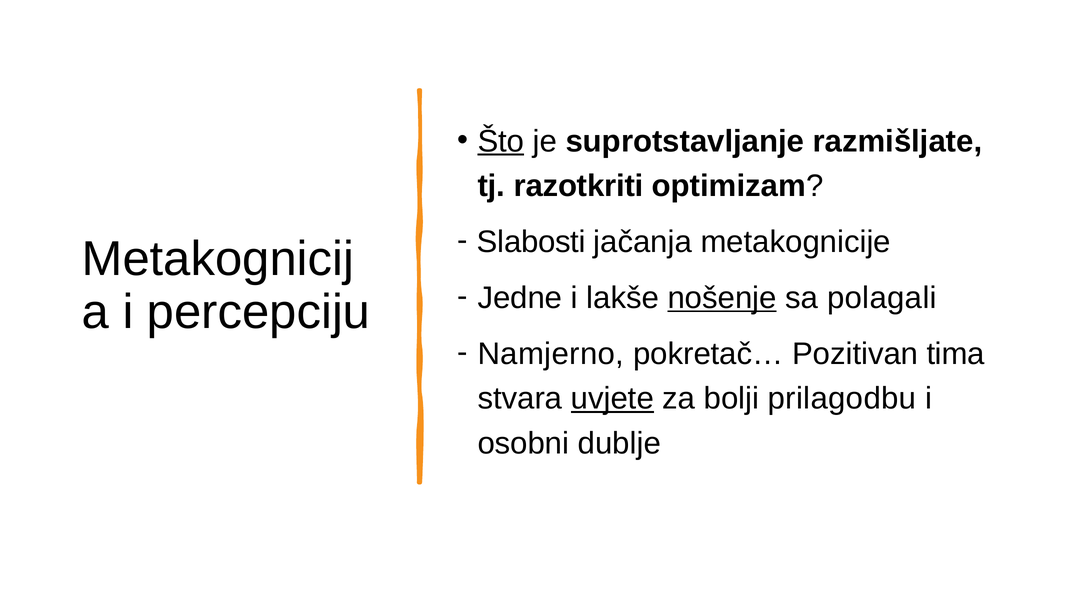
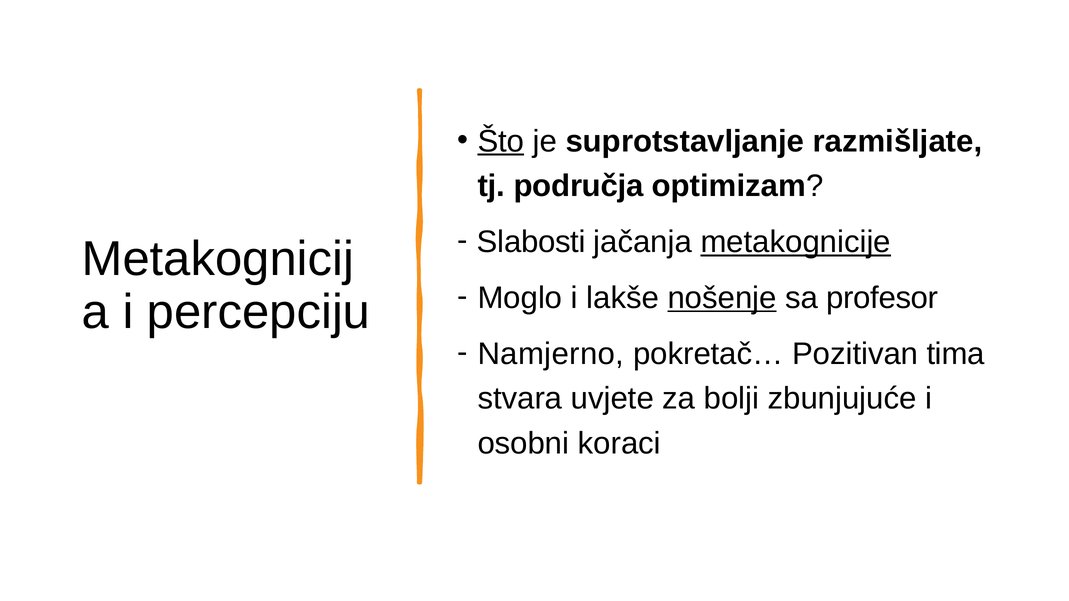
razotkriti: razotkriti -> područja (579, 186)
metakognicije underline: none -> present (796, 242)
Jedne: Jedne -> Moglo (520, 298)
polagali: polagali -> profesor (882, 298)
uvjete underline: present -> none (612, 399)
prilagodbu: prilagodbu -> zbunjujuće (842, 399)
dublje: dublje -> koraci (619, 443)
